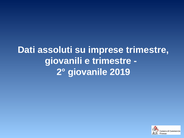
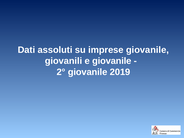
imprese trimestre: trimestre -> giovanile (147, 50)
e trimestre: trimestre -> giovanile (112, 61)
